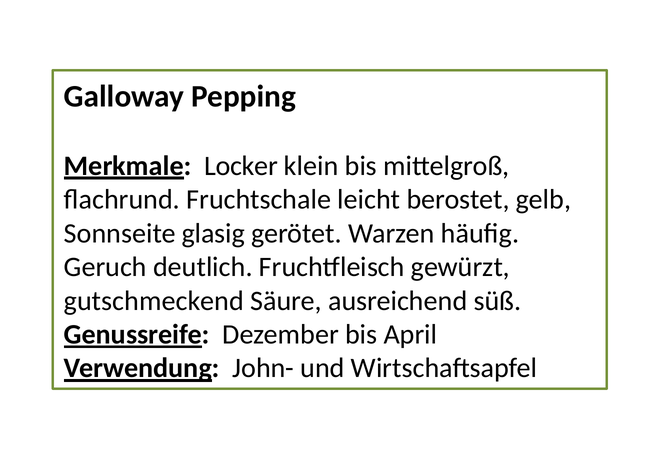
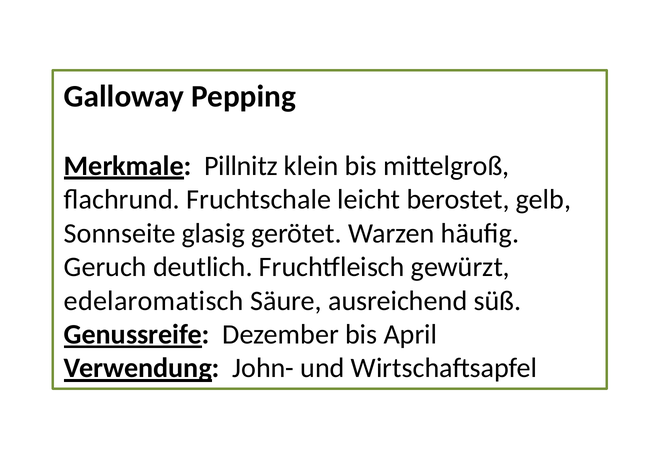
Locker: Locker -> Pillnitz (241, 166)
gutschmeckend: gutschmeckend -> edelaromatisch (154, 301)
